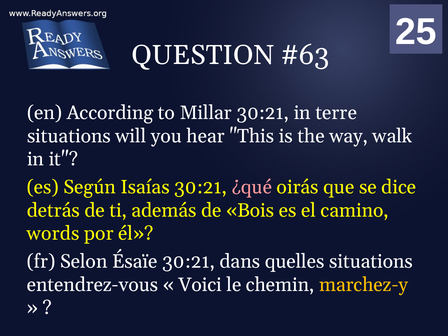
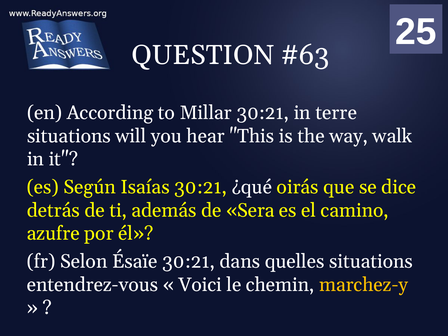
¿qué colour: pink -> white (252, 187)
Bois: Bois -> Sera (250, 210)
words: words -> azufre (53, 234)
